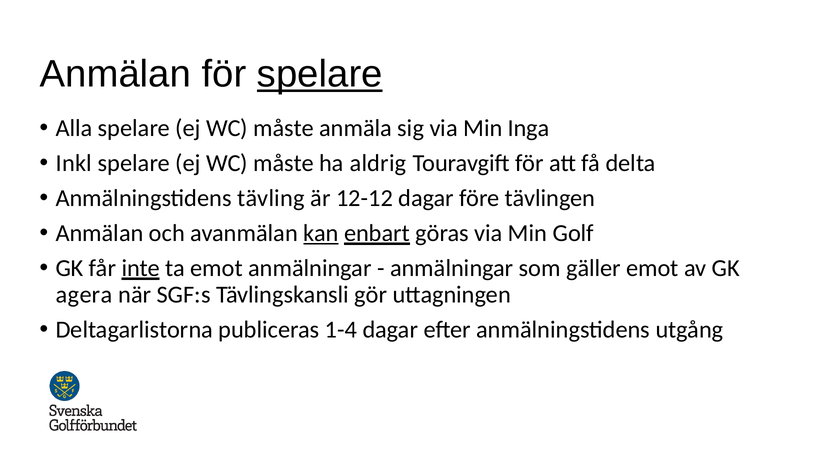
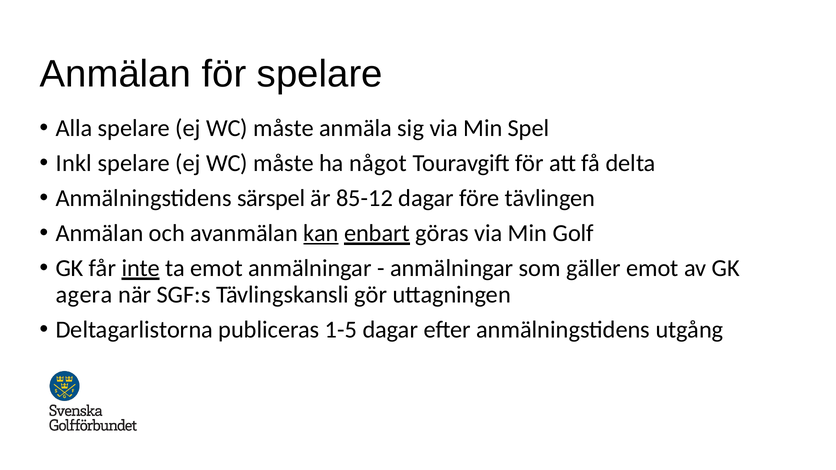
spelare underline: present -> none (320, 74)
Inga: Inga -> Spel (529, 128)
aldrig: aldrig -> något (378, 163)
tävling: tävling -> särspel (271, 198)
12-12: 12-12 -> 85-12 (365, 198)
1-4: 1-4 -> 1-5 (341, 330)
